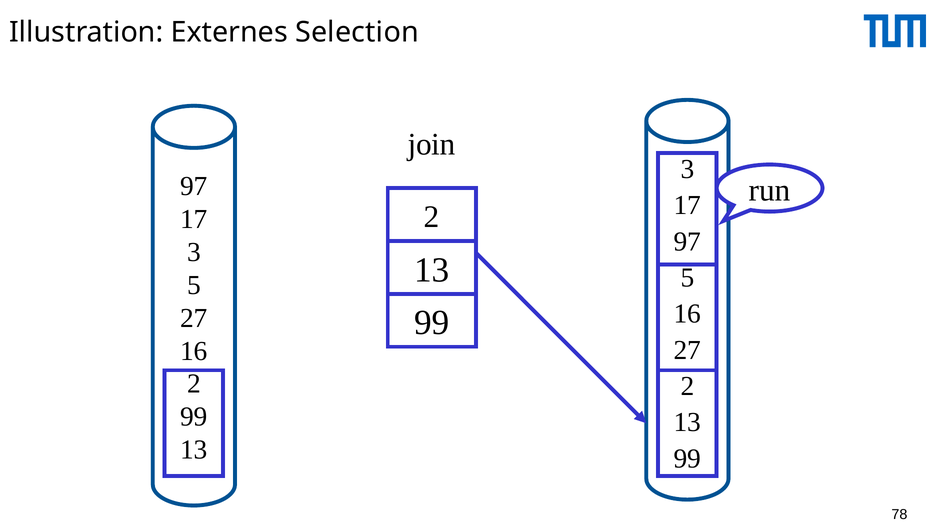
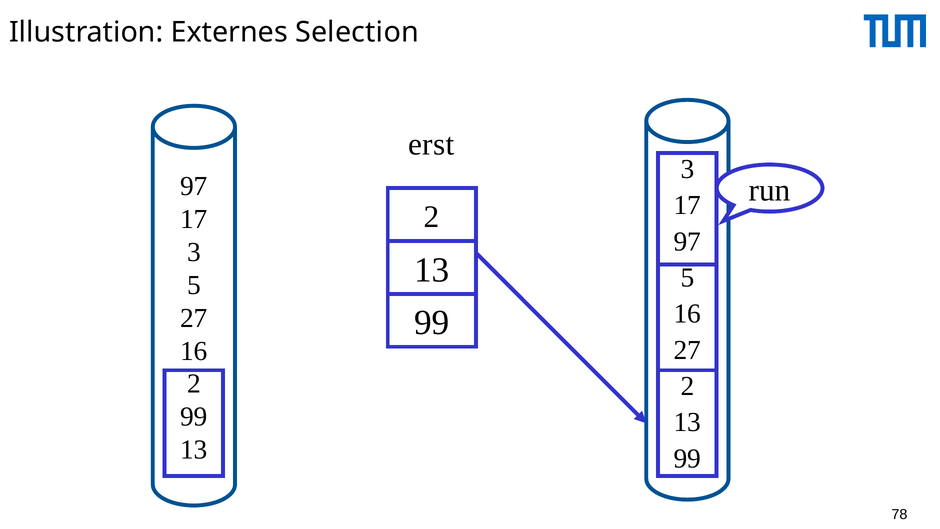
join: join -> erst (431, 145)
